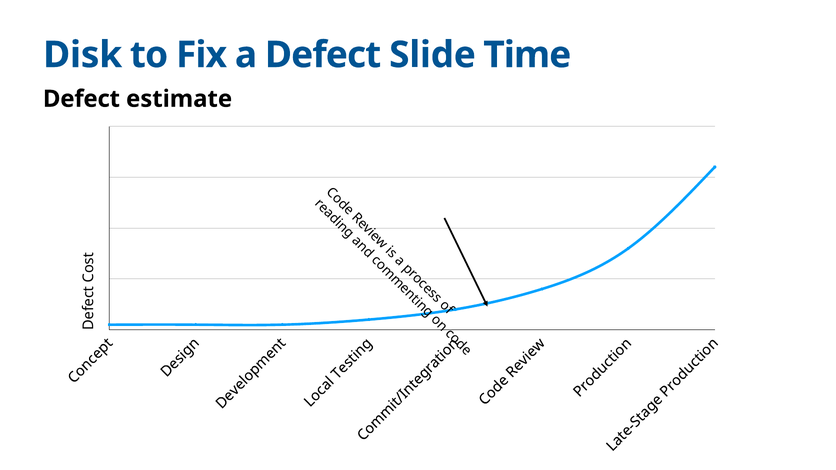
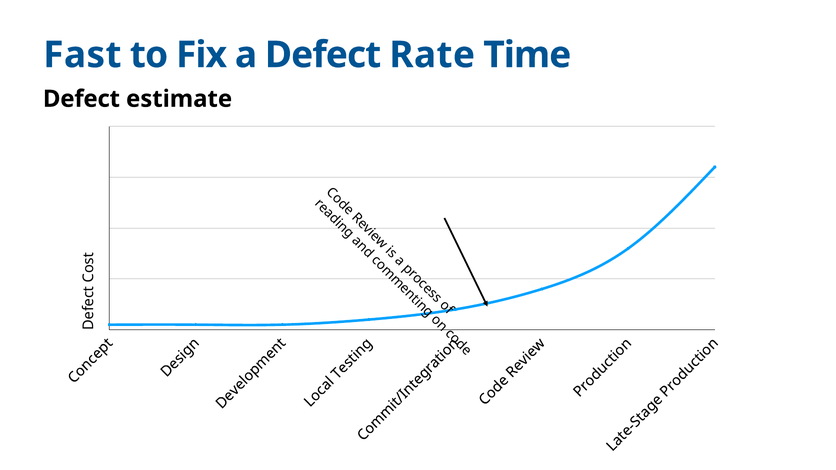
Disk: Disk -> Fast (82, 55)
Slide: Slide -> Rate (432, 55)
